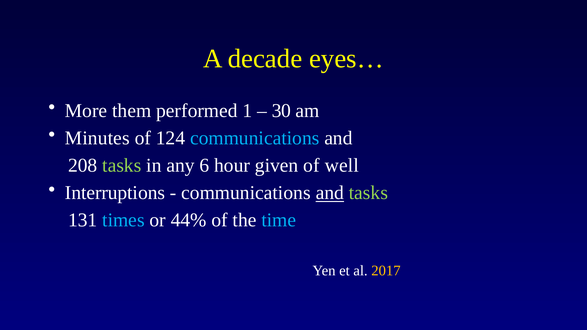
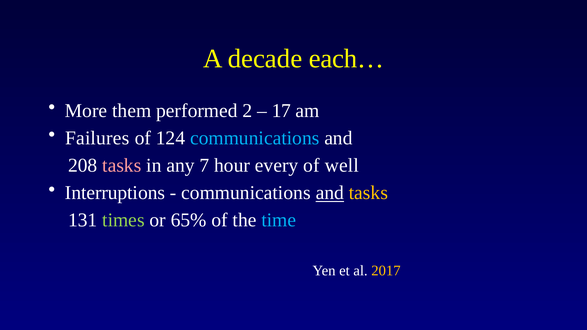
eyes…: eyes… -> each… (346, 59)
1: 1 -> 2 (247, 111)
30: 30 -> 17 (281, 111)
Minutes: Minutes -> Failures (97, 138)
tasks colour: light green -> pink (122, 165)
6: 6 -> 7 (204, 165)
given: given -> every (277, 165)
tasks colour: light green -> yellow (368, 193)
times colour: light blue -> light green (123, 220)
44%: 44% -> 65% (189, 220)
